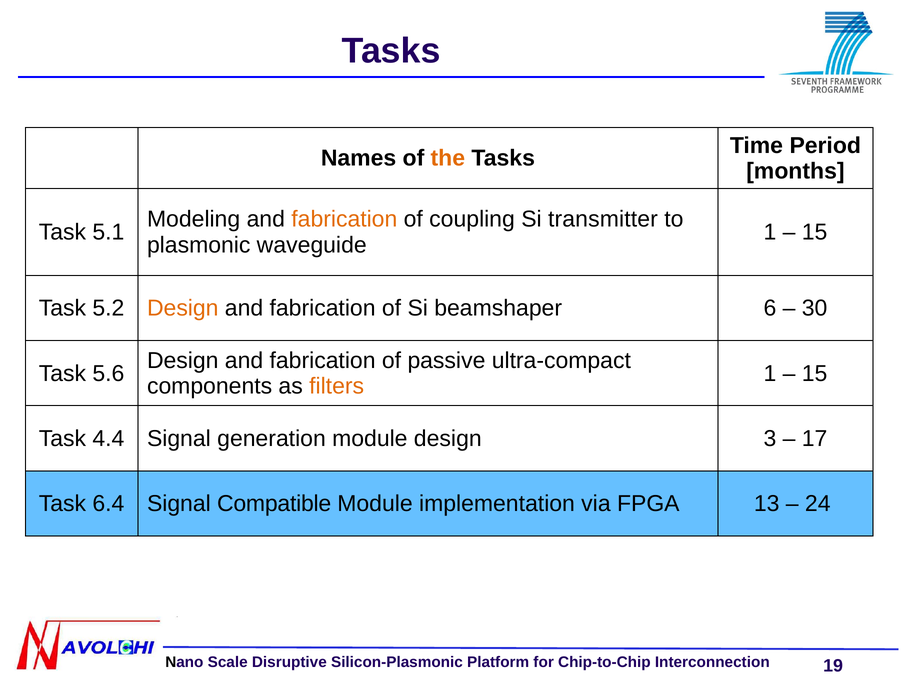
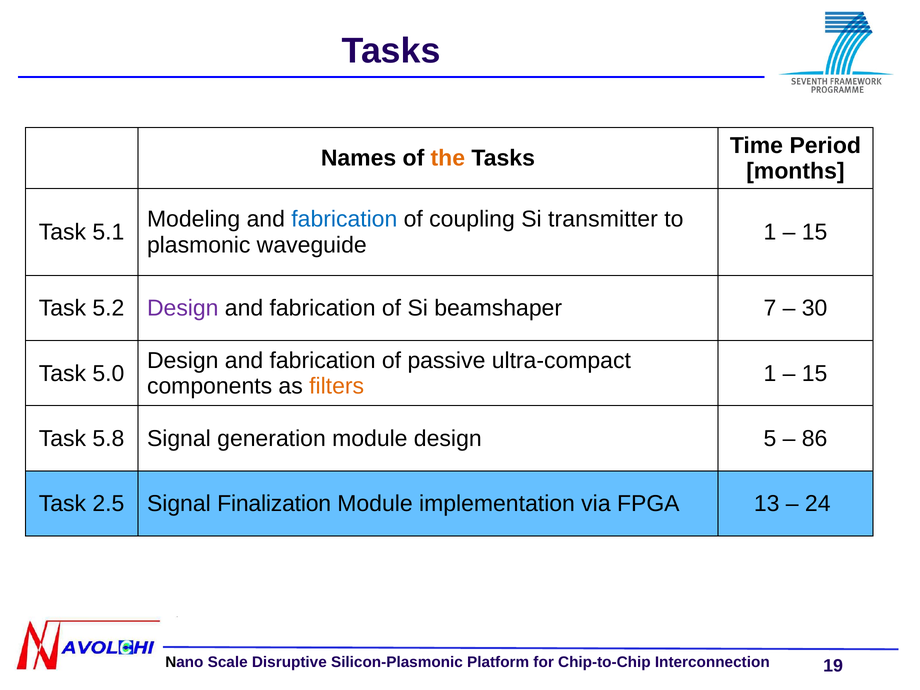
fabrication colour: orange -> blue (344, 219)
Design colour: orange -> purple (183, 308)
6: 6 -> 7 (770, 308)
5.6: 5.6 -> 5.0 (108, 373)
4.4: 4.4 -> 5.8 (108, 439)
3: 3 -> 5 (770, 439)
17: 17 -> 86 (815, 439)
6.4: 6.4 -> 2.5 (108, 504)
Compatible: Compatible -> Finalization (274, 504)
